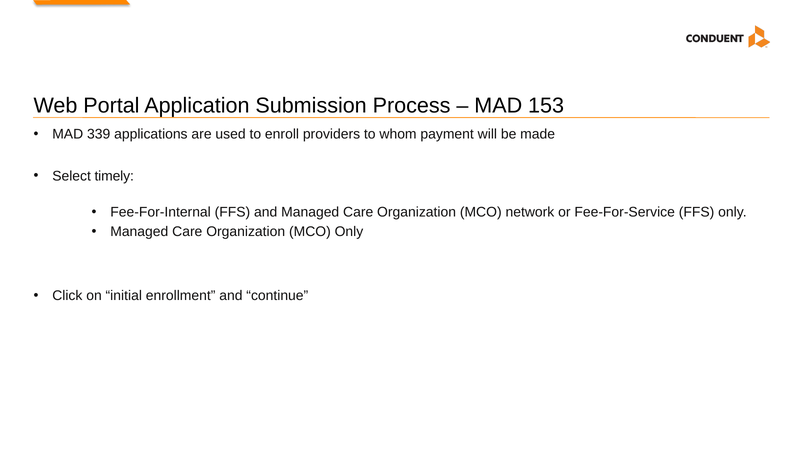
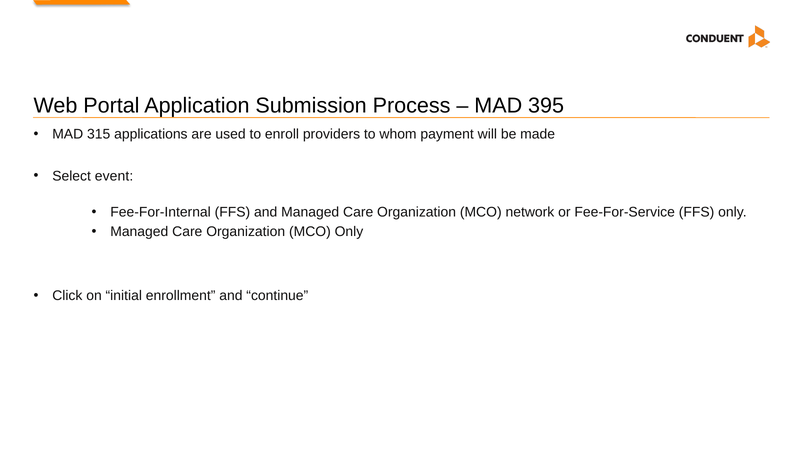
153: 153 -> 395 (546, 106)
339: 339 -> 315 (99, 134)
timely: timely -> event (114, 176)
